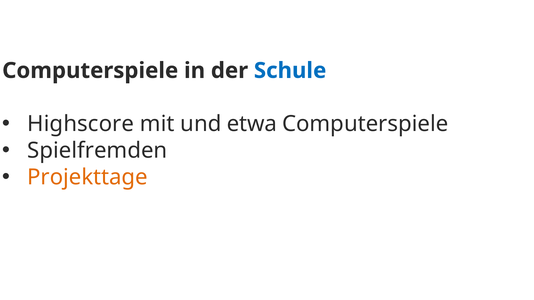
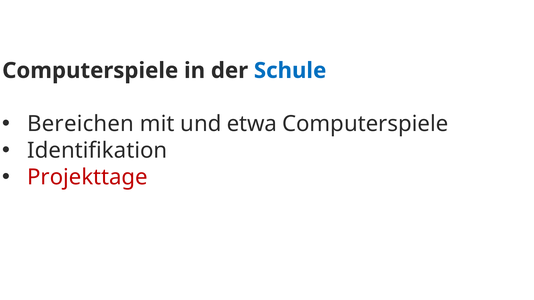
Highscore: Highscore -> Bereichen (81, 124)
Spielfremden: Spielfremden -> Identifikation (97, 151)
Projekttage colour: orange -> red (87, 177)
